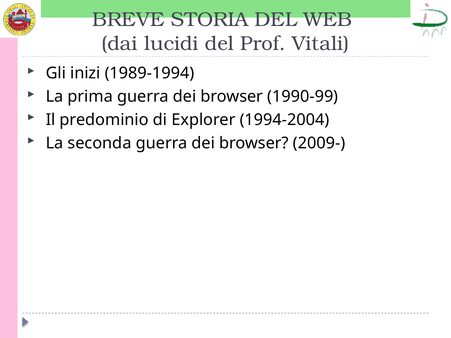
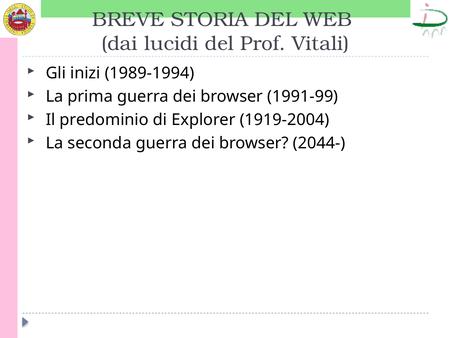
1990-99: 1990-99 -> 1991-99 (303, 97)
1994-2004: 1994-2004 -> 1919-2004 (284, 120)
2009-: 2009- -> 2044- (319, 143)
